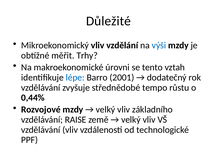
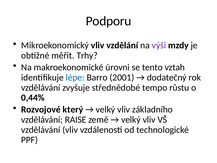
Důležité: Důležité -> Podporu (109, 21)
výši colour: blue -> purple (159, 45)
Rozvojové mzdy: mzdy -> který (73, 109)
